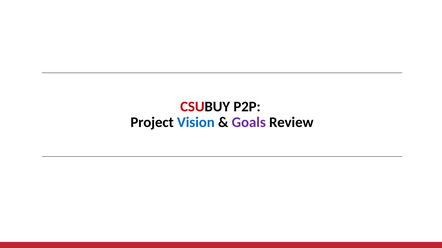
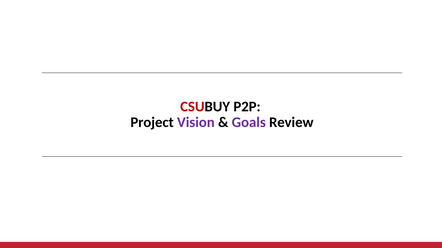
Vision colour: blue -> purple (196, 123)
